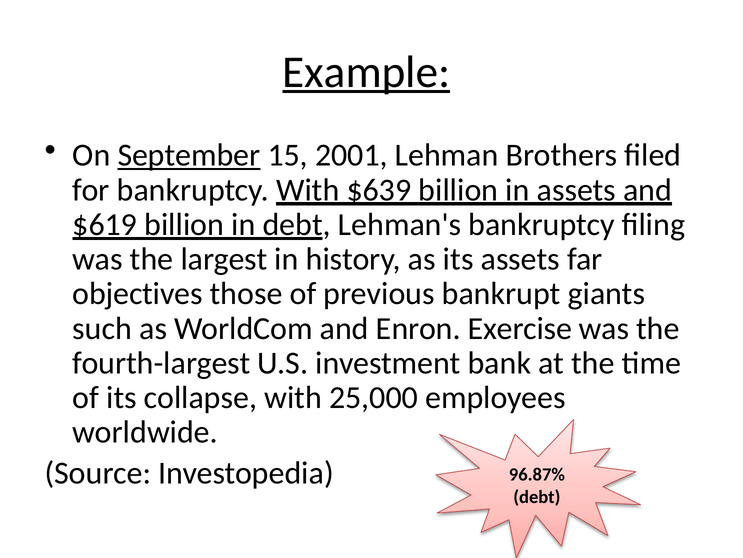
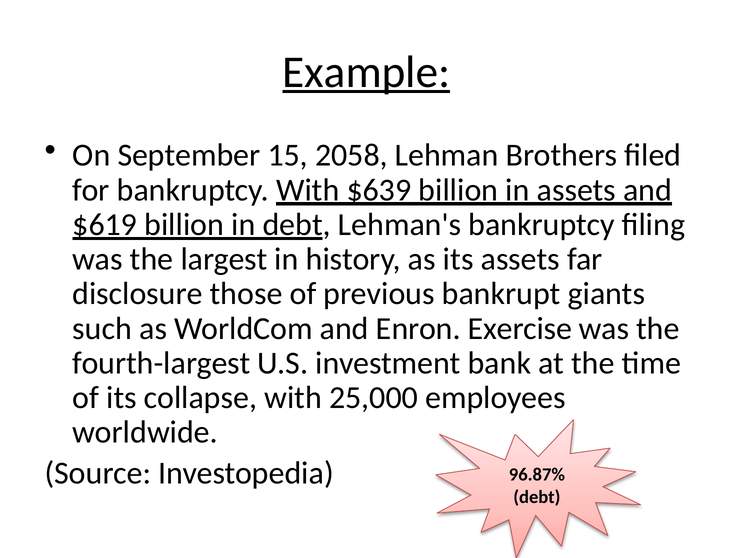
September underline: present -> none (189, 155)
2001: 2001 -> 2058 (351, 155)
objectives: objectives -> disclosure (138, 293)
